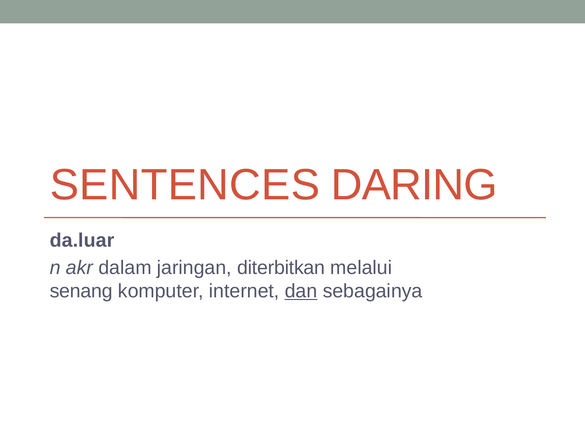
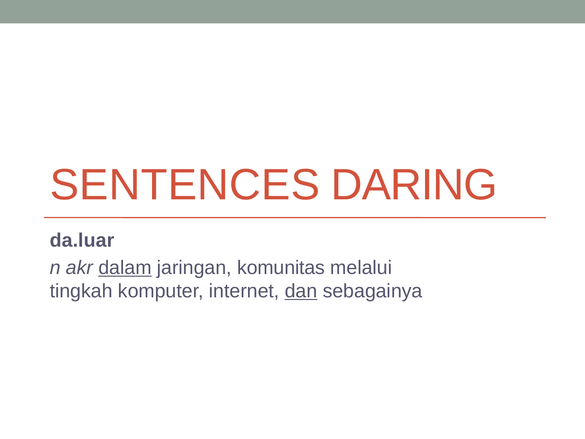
dalam underline: none -> present (125, 268)
diterbitkan: diterbitkan -> komunitas (281, 268)
senang: senang -> tingkah (81, 291)
